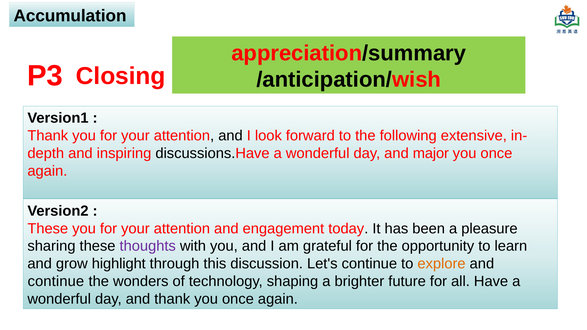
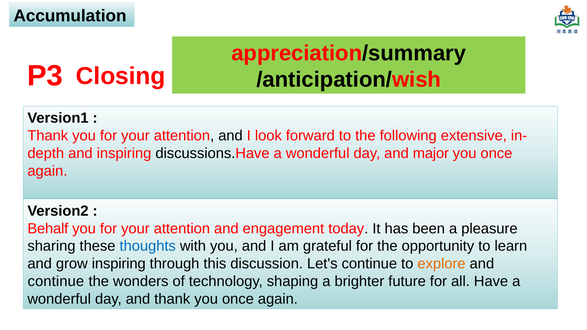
These: These -> Behalf (48, 229)
thoughts colour: purple -> blue (148, 246)
grow highlight: highlight -> inspiring (119, 264)
